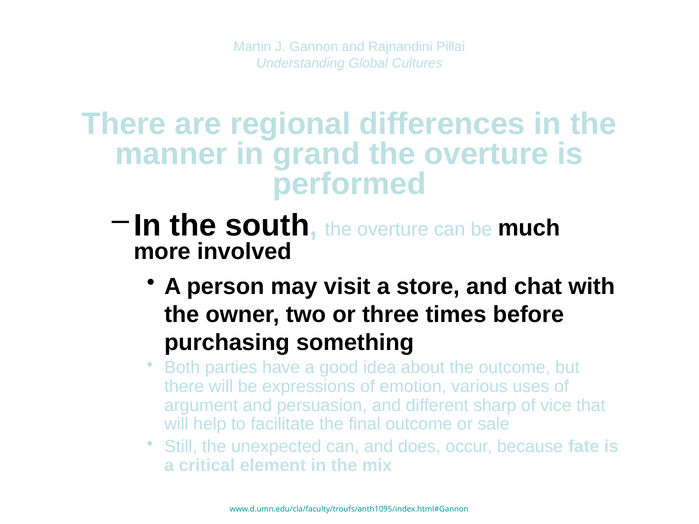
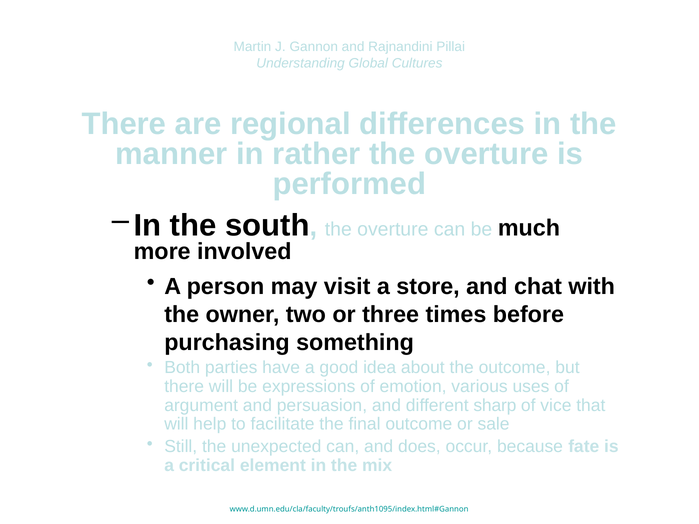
grand: grand -> rather (316, 154)
